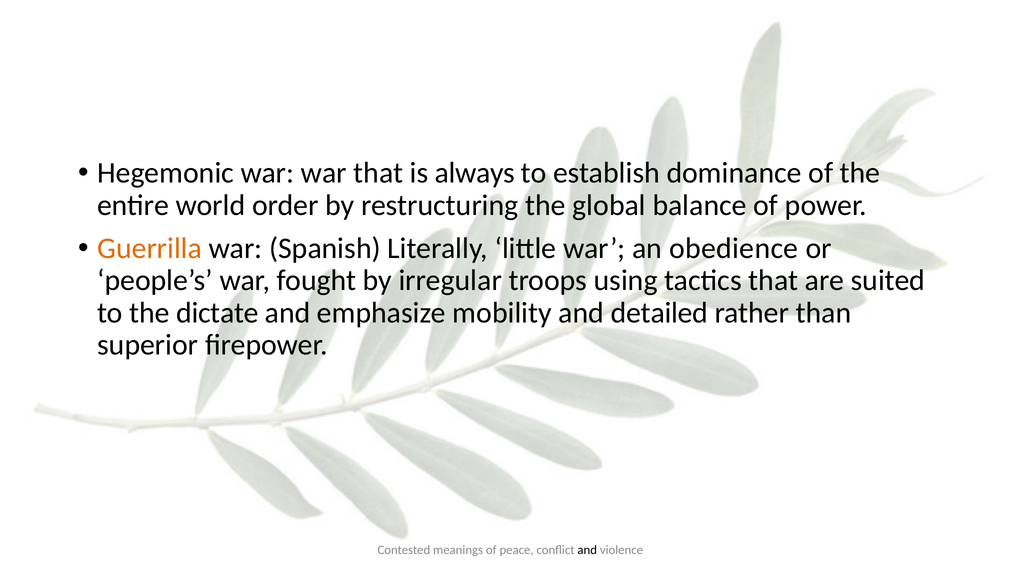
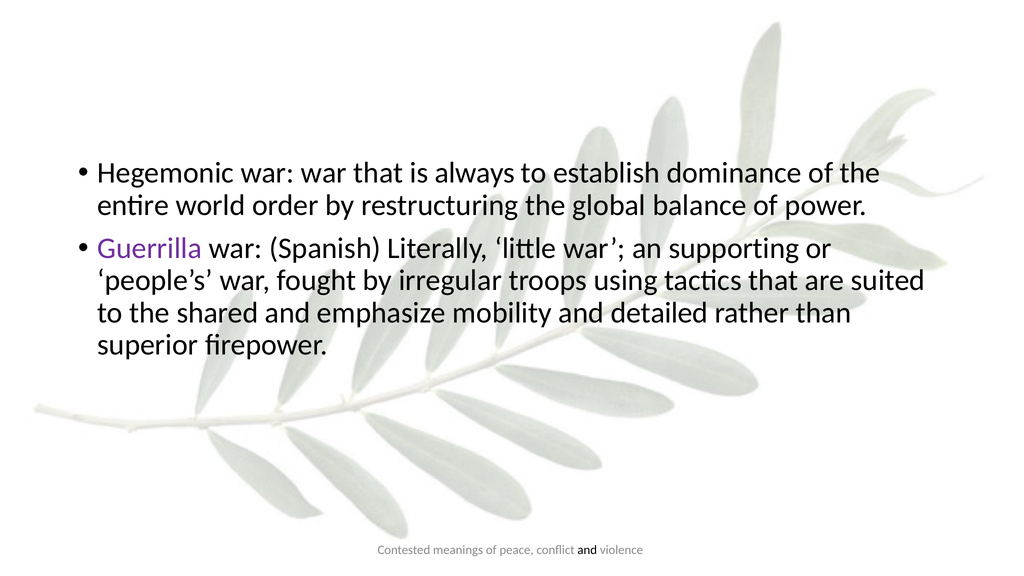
Guerrilla colour: orange -> purple (150, 248)
obedience: obedience -> supporting (734, 248)
dictate: dictate -> shared (217, 313)
